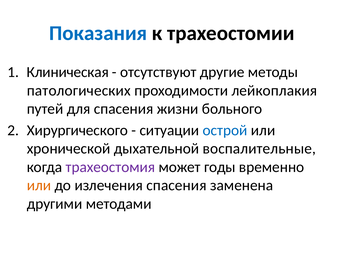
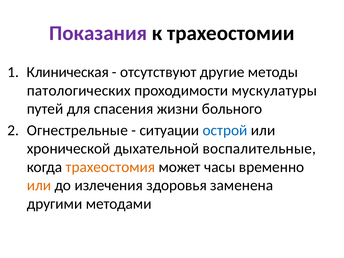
Показания colour: blue -> purple (98, 33)
лейкоплакия: лейкоплакия -> мускулатуры (274, 91)
Хирургического: Хирургического -> Огнестрельные (77, 130)
трахеостомия colour: purple -> orange (110, 167)
годы: годы -> часы (220, 167)
излечения спасения: спасения -> здоровья (177, 185)
